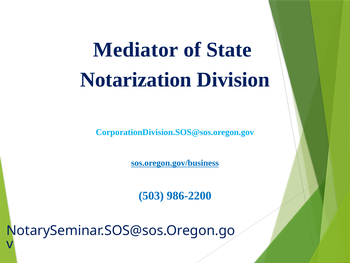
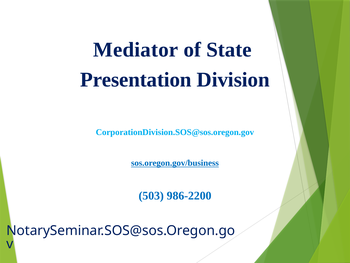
Notarization: Notarization -> Presentation (136, 80)
